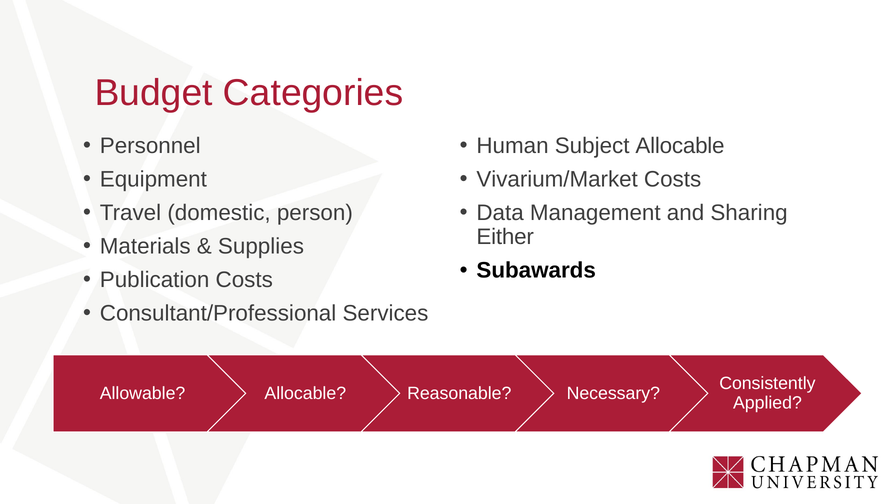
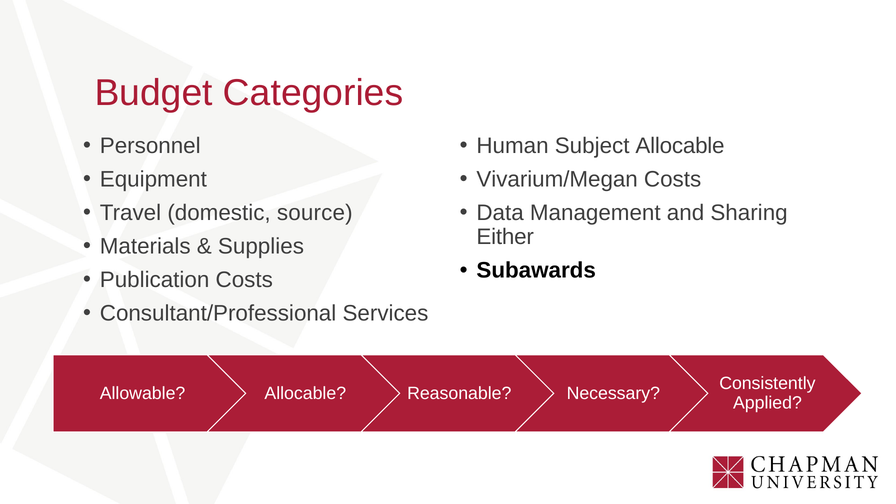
Vivarium/Market: Vivarium/Market -> Vivarium/Megan (557, 179)
person: person -> source (315, 213)
